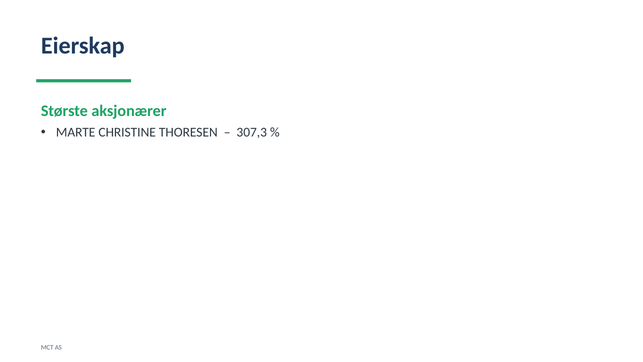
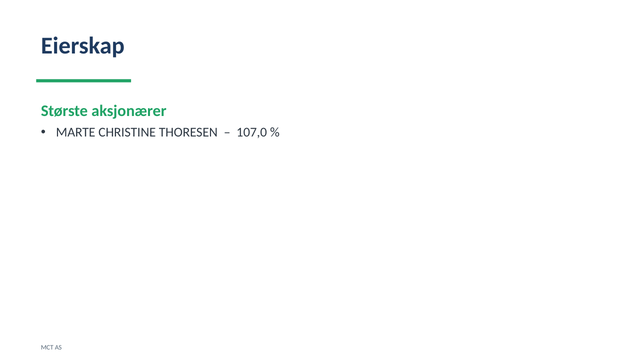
307,3: 307,3 -> 107,0 (252, 132)
